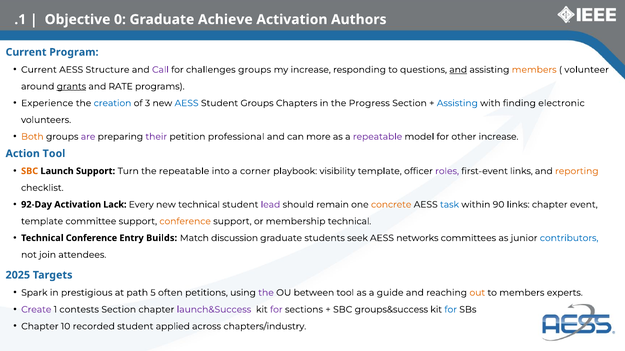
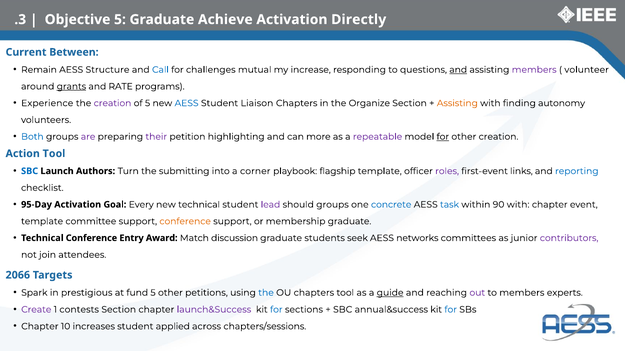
.1: .1 -> .3 (20, 20)
Objective 0: 0 -> 5 (120, 20)
Authors: Authors -> Directly (359, 20)
Program: Program -> Between (74, 52)
Current: Current -> Remain (39, 70)
Call colour: purple -> blue (160, 70)
challenges groups: groups -> mutual (255, 70)
members colour: orange -> purple (534, 70)
creation colour: blue -> purple (113, 103)
of 3: 3 -> 5 (148, 103)
Student Groups: Groups -> Liaison (257, 103)
Progress: Progress -> Organize (369, 103)
Assisting colour: blue -> orange (457, 103)
electronic: electronic -> autonomy (562, 103)
Both colour: orange -> blue (32, 137)
professional: professional -> highlighting (236, 137)
for underline: none -> present (443, 137)
other increase: increase -> creation (499, 137)
SBC colour: orange -> blue (30, 171)
Launch Support: Support -> Authors (96, 171)
the repeatable: repeatable -> submitting (184, 171)
visibility: visibility -> flagship (338, 171)
reporting colour: orange -> blue (577, 171)
92-Day: 92-Day -> 95-Day (36, 205)
Lack: Lack -> Goal (115, 205)
should remain: remain -> groups (332, 205)
concrete colour: orange -> blue (391, 205)
90 links: links -> with (518, 205)
membership technical: technical -> graduate (349, 222)
Builds: Builds -> Award (162, 238)
contributors colour: blue -> purple (569, 238)
2025: 2025 -> 2066 (18, 275)
path: path -> fund (137, 293)
5 often: often -> other (170, 293)
the colour: purple -> blue (266, 293)
OU between: between -> chapters (314, 293)
guide underline: none -> present (390, 293)
out colour: orange -> purple (477, 293)
for colour: purple -> blue (276, 310)
groups&success: groups&success -> annual&success (391, 310)
recorded: recorded -> increases (94, 327)
chapters/industry: chapters/industry -> chapters/sessions (265, 327)
